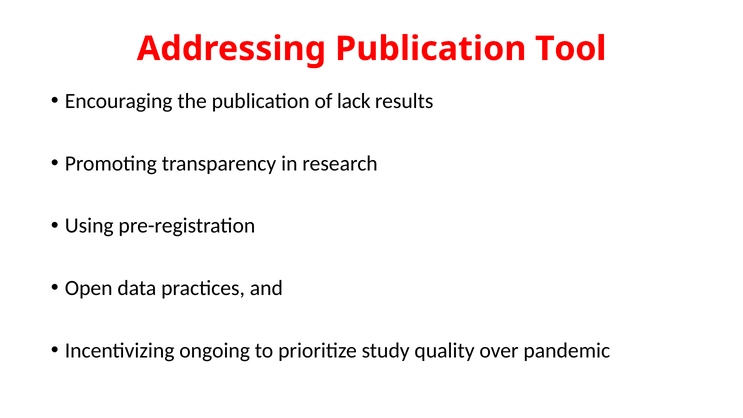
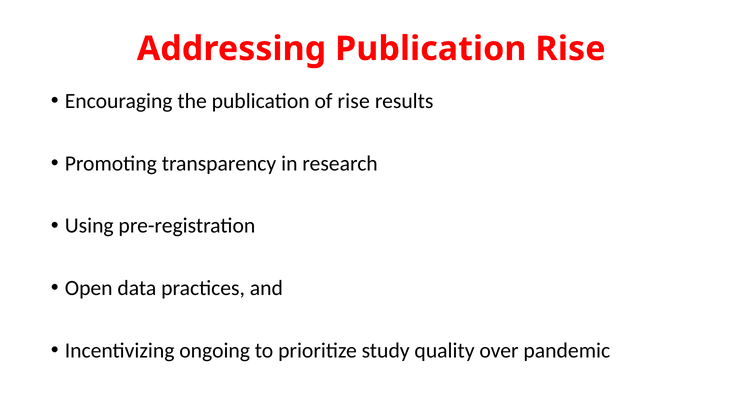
Publication Tool: Tool -> Rise (570, 49)
of lack: lack -> rise (354, 101)
